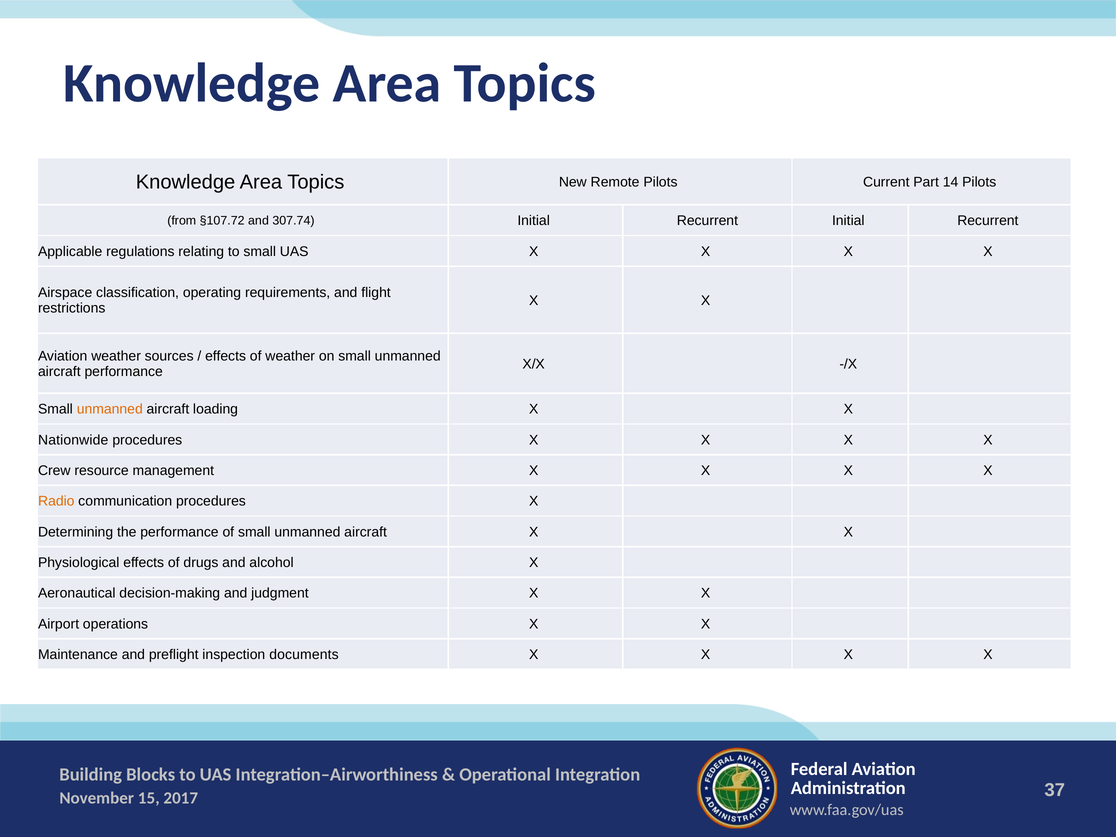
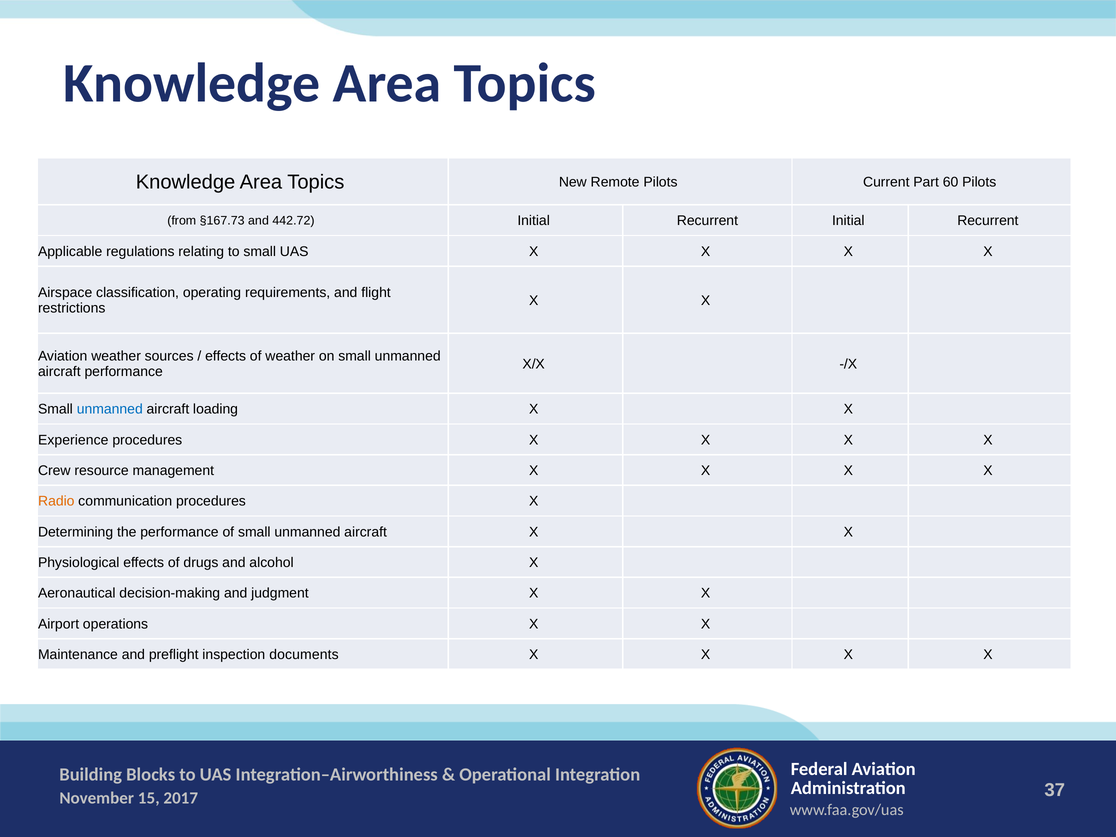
14: 14 -> 60 (951, 182)
§107.72: §107.72 -> §167.73 (222, 221)
307.74: 307.74 -> 442.72 (293, 221)
unmanned colour: orange -> blue (110, 409)
Nationwide: Nationwide -> Experience (73, 440)
